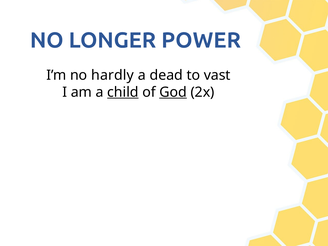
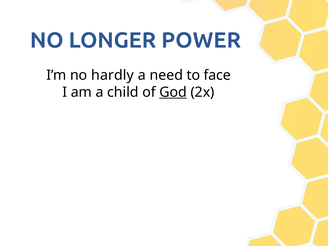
dead: dead -> need (166, 75)
vast: vast -> face (217, 75)
child underline: present -> none (123, 92)
